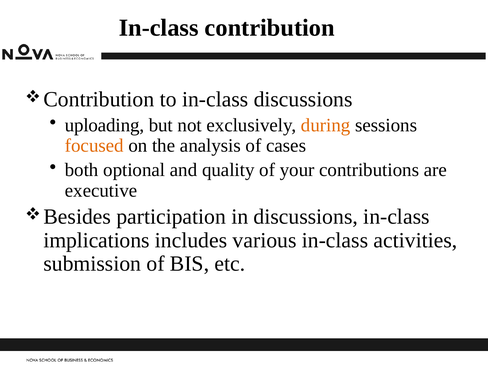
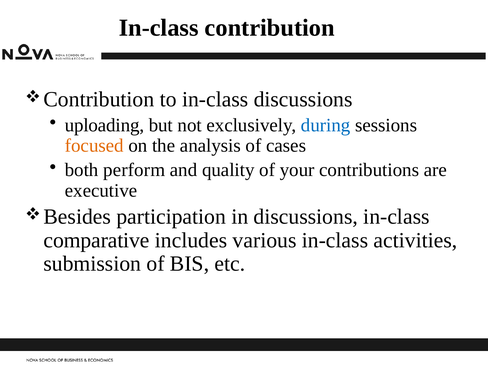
during colour: orange -> blue (326, 125)
optional: optional -> perform (134, 170)
implications: implications -> comparative (97, 240)
